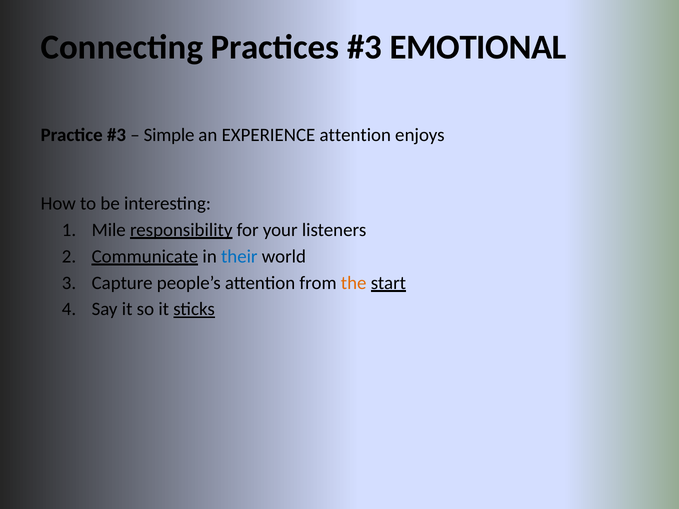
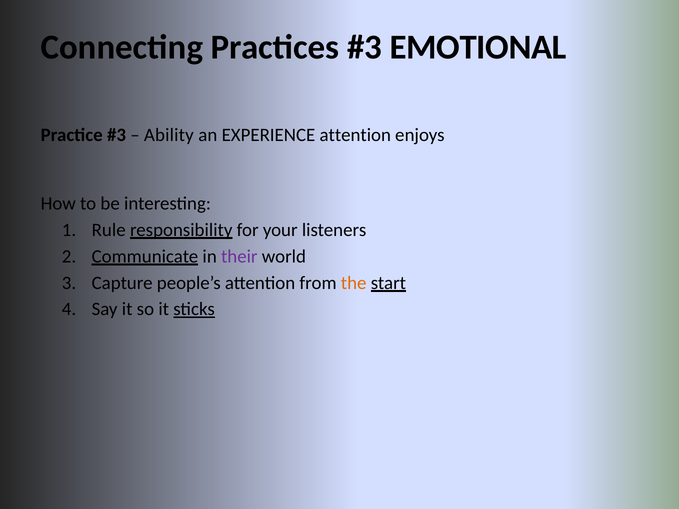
Simple: Simple -> Ability (169, 135)
Mile: Mile -> Rule (109, 230)
their colour: blue -> purple (239, 256)
